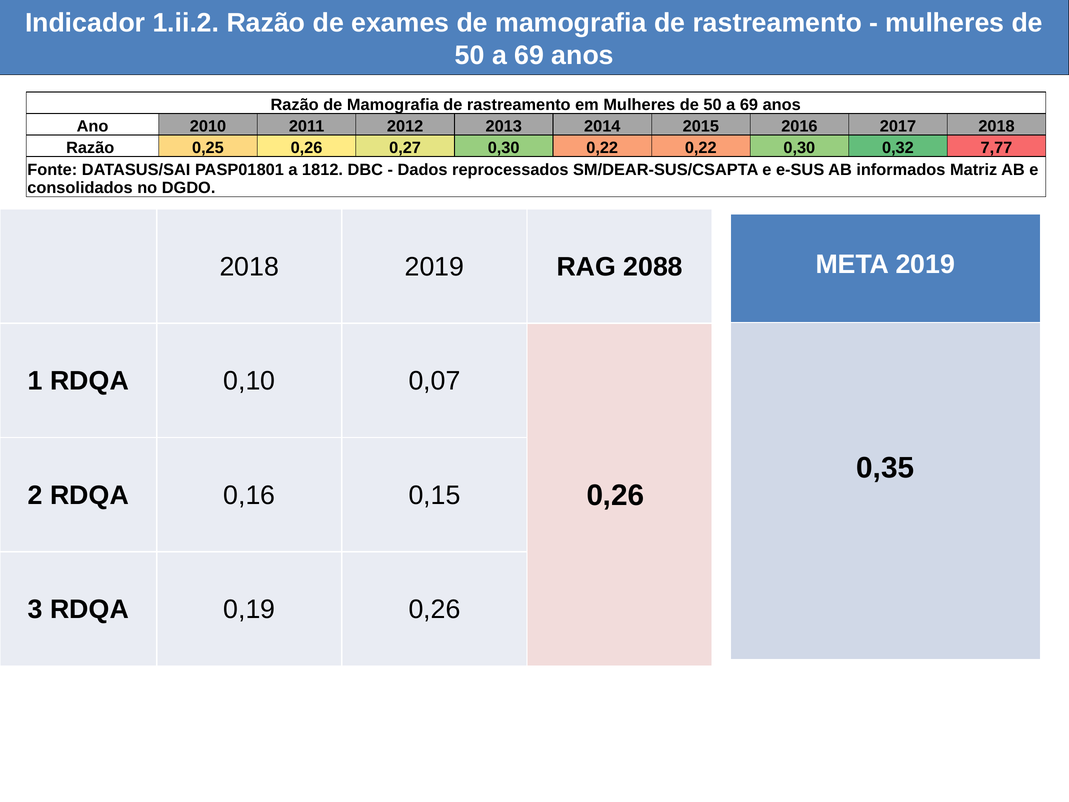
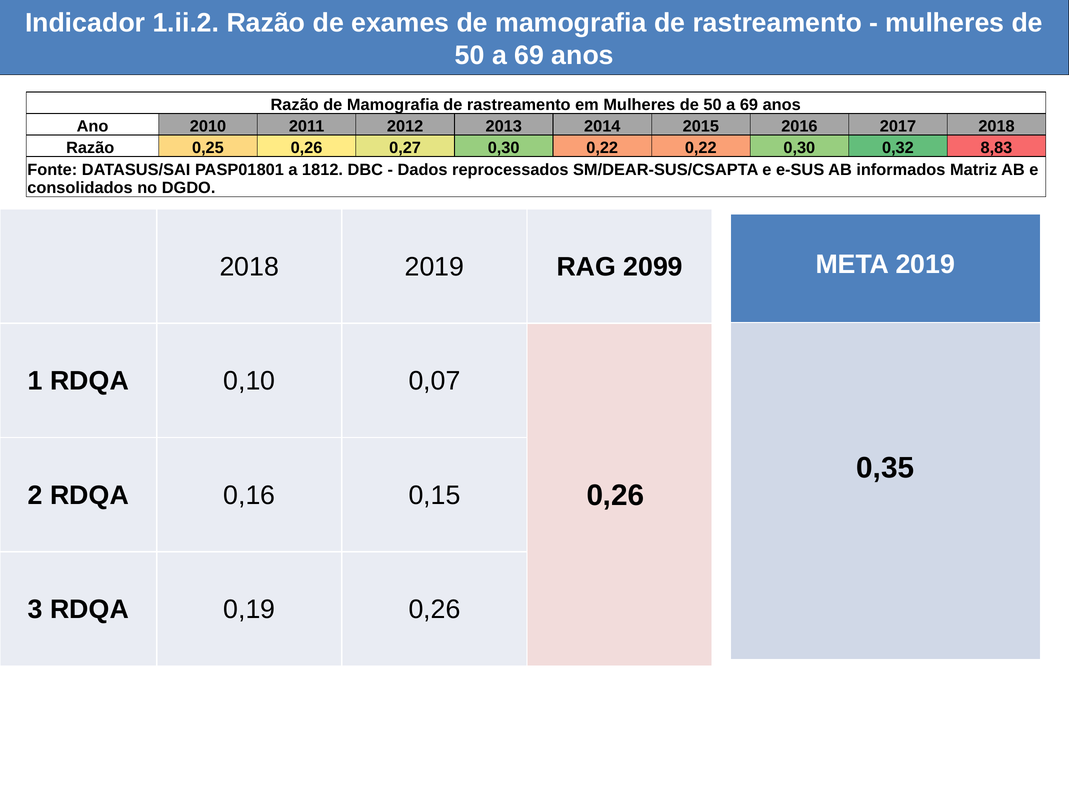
7,77: 7,77 -> 8,83 (996, 148)
2088: 2088 -> 2099 (653, 267)
